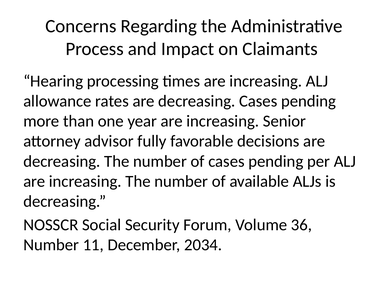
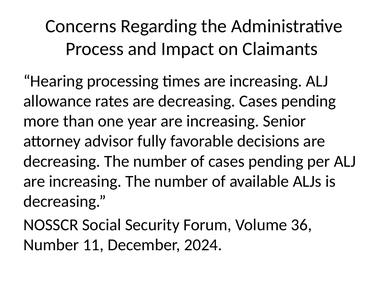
2034: 2034 -> 2024 (203, 245)
